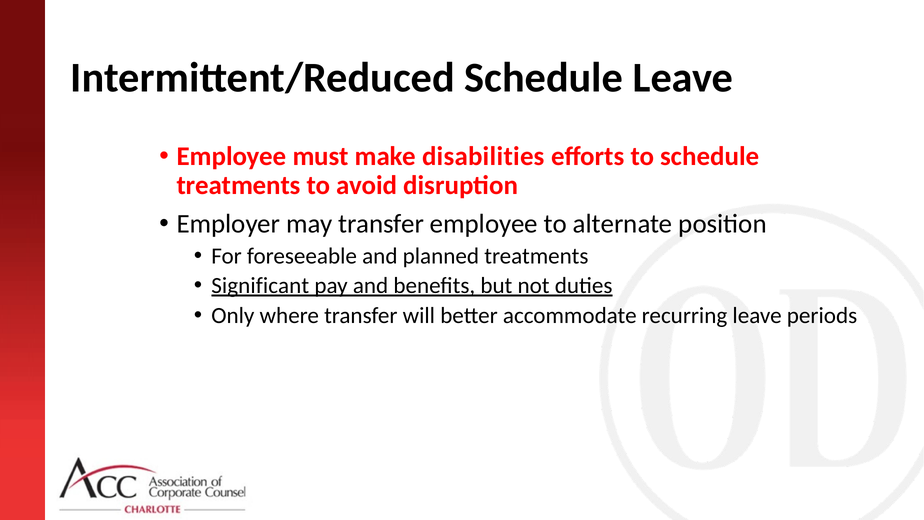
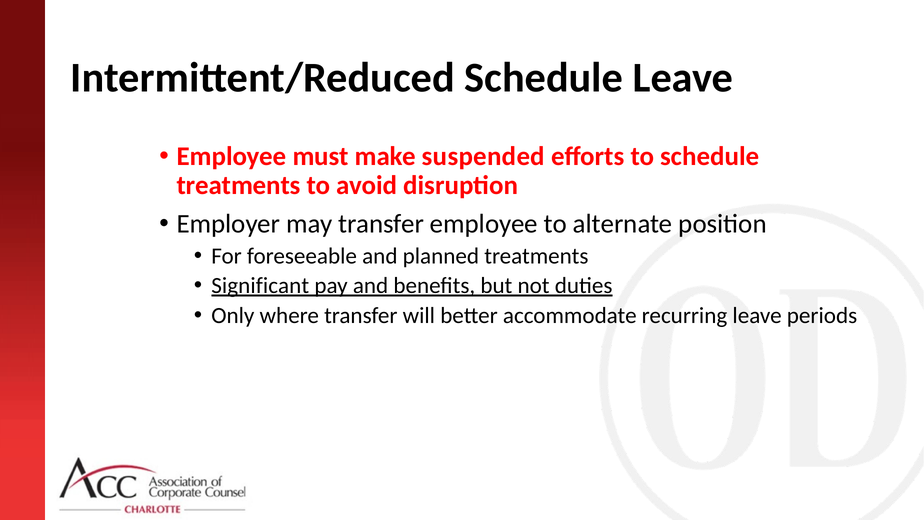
disabilities: disabilities -> suspended (483, 156)
